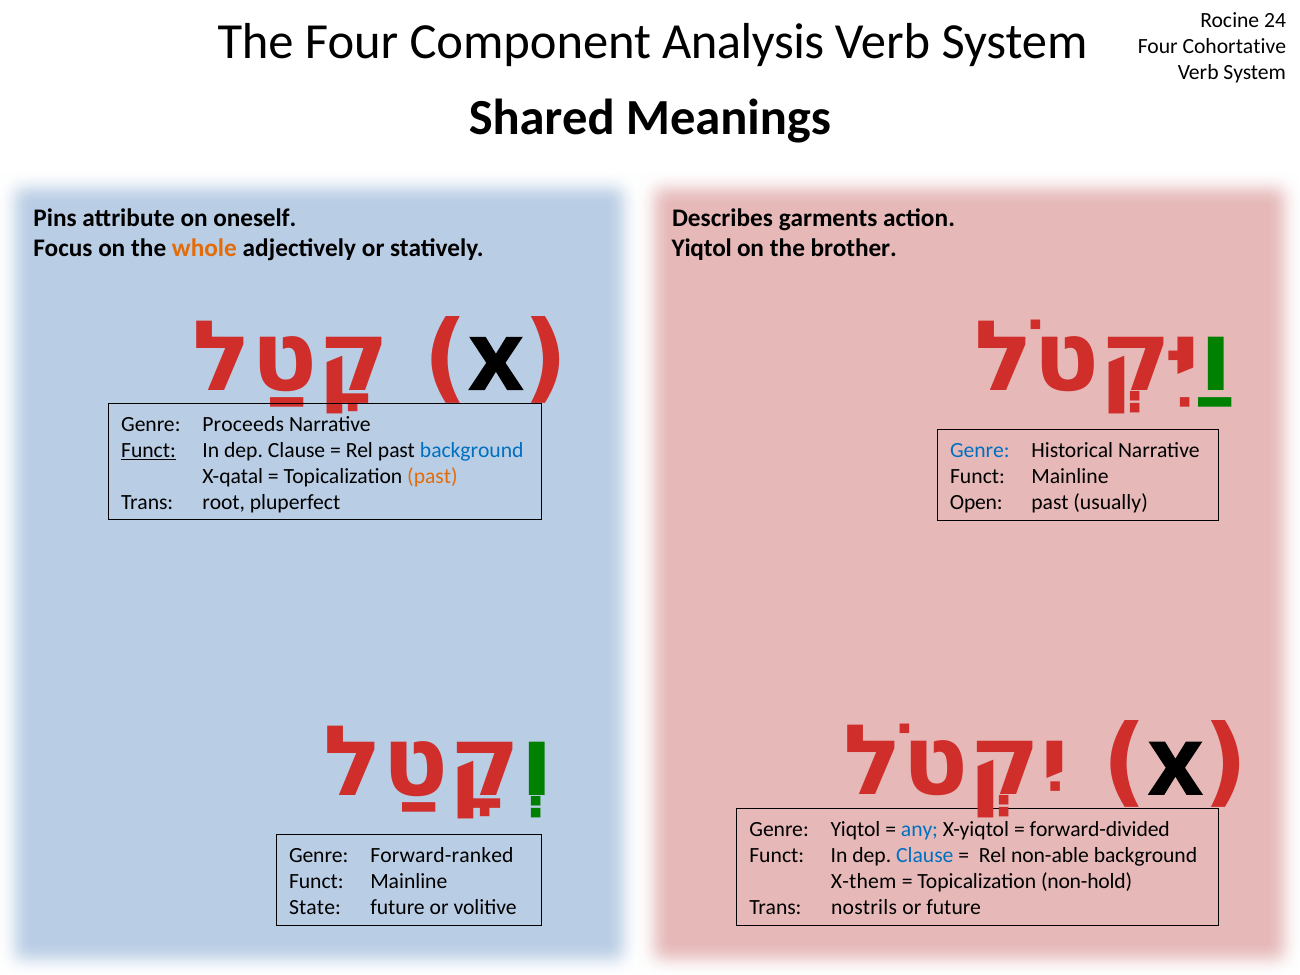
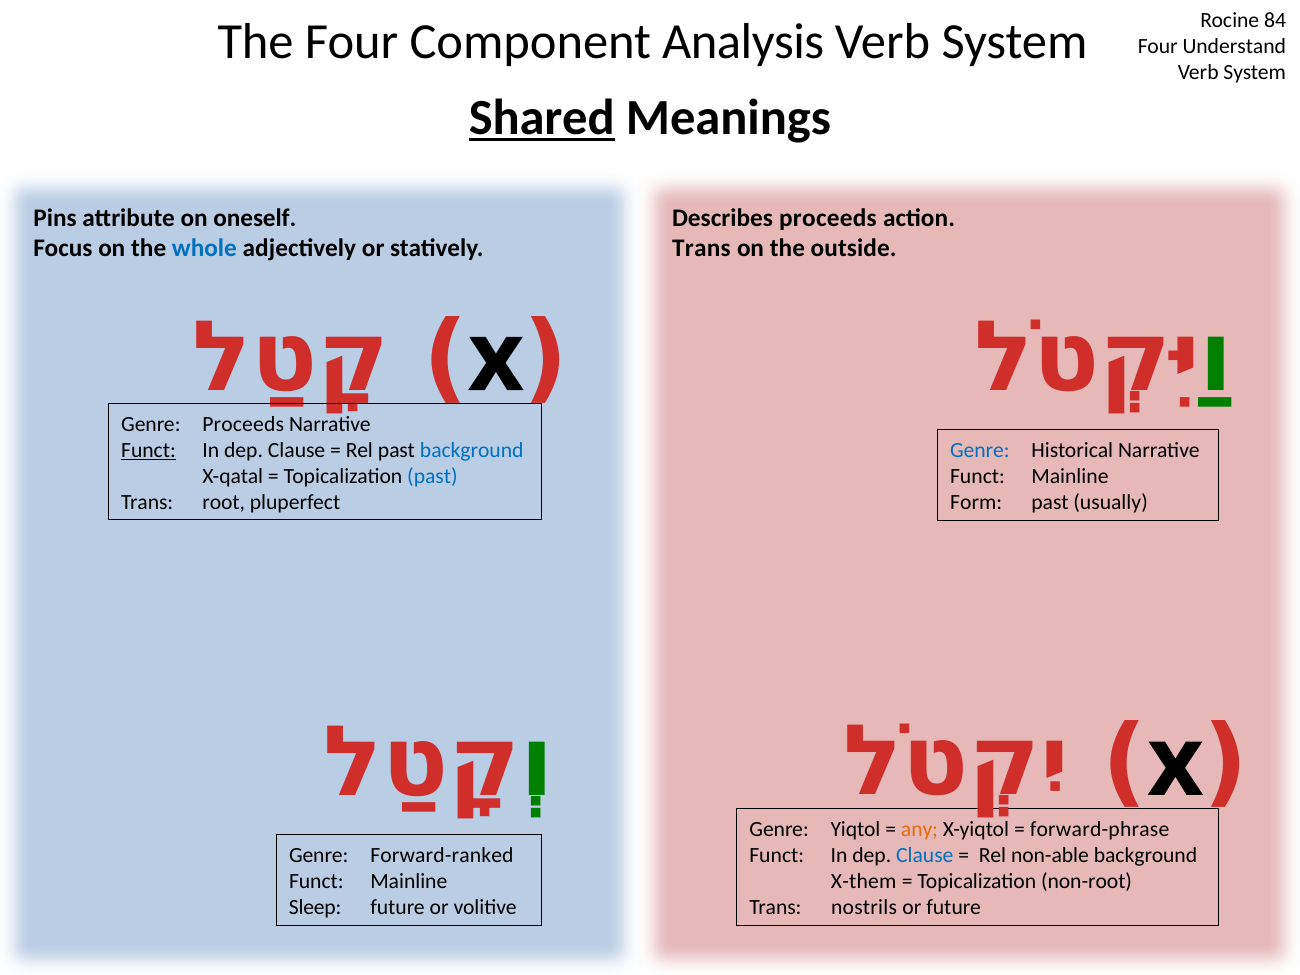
24: 24 -> 84 (1275, 21)
Cohortative: Cohortative -> Understand (1234, 47)
Shared underline: none -> present (542, 118)
Describes garments: garments -> proceeds (828, 218)
whole colour: orange -> blue (204, 248)
Yiqtol: Yiqtol -> Trans (701, 248)
brother: brother -> outside (854, 248)
past colour: orange -> blue (432, 476)
Open: Open -> Form (976, 502)
any colour: blue -> orange (919, 829)
forward-divided: forward-divided -> forward-phrase (1100, 829)
non-hold: non-hold -> non-root (1087, 881)
State: State -> Sleep (315, 908)
